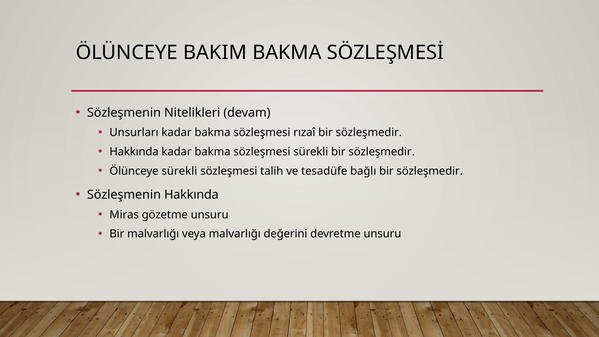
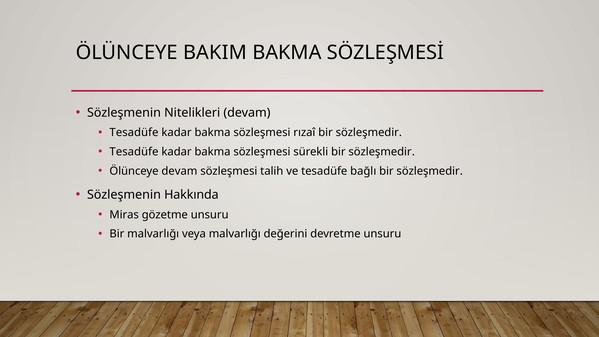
Unsurları: Unsurları -> Tesadüfe (134, 133)
Hakkında: Hakkında -> Tesadüfe (134, 152)
Ölünceye sürekli: sürekli -> devam (179, 171)
